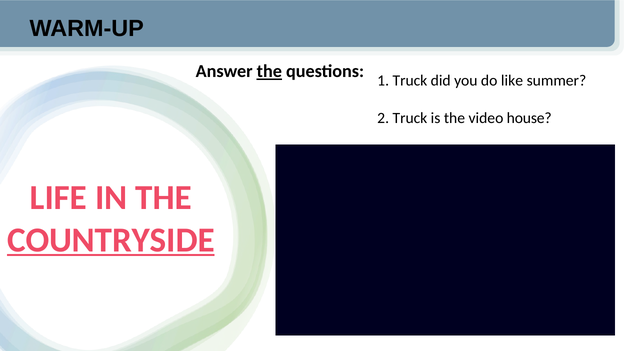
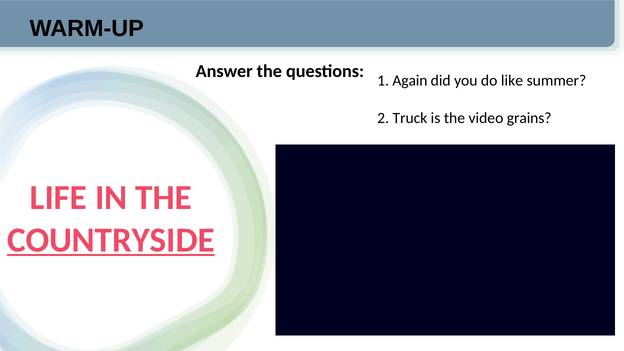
the underline: present -> none (269, 71)
1 Truck: Truck -> Again (410, 80)
house: house -> grains (529, 118)
